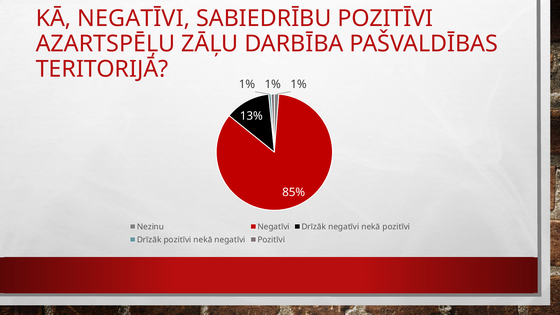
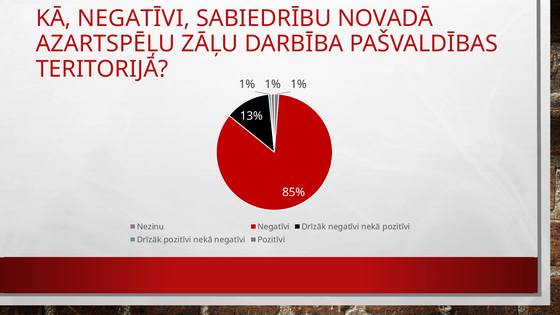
SABIEDRĪBU POZITĪVI: POZITĪVI -> NOVADĀ (385, 19)
